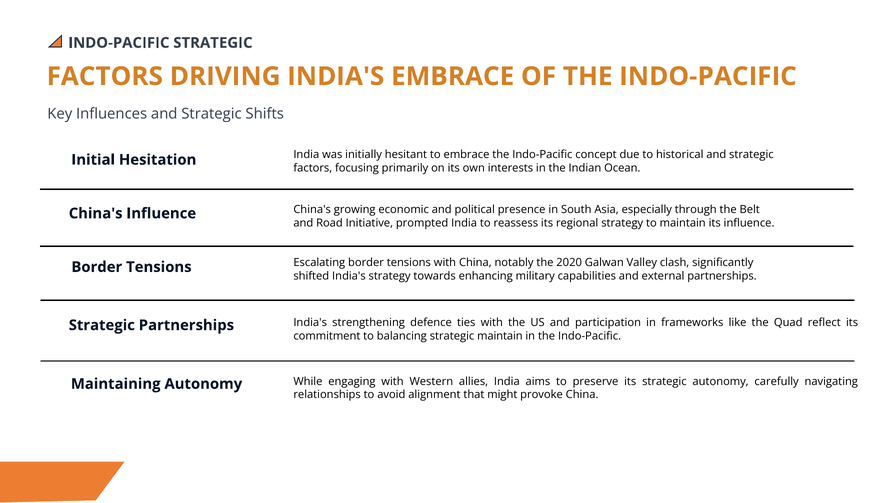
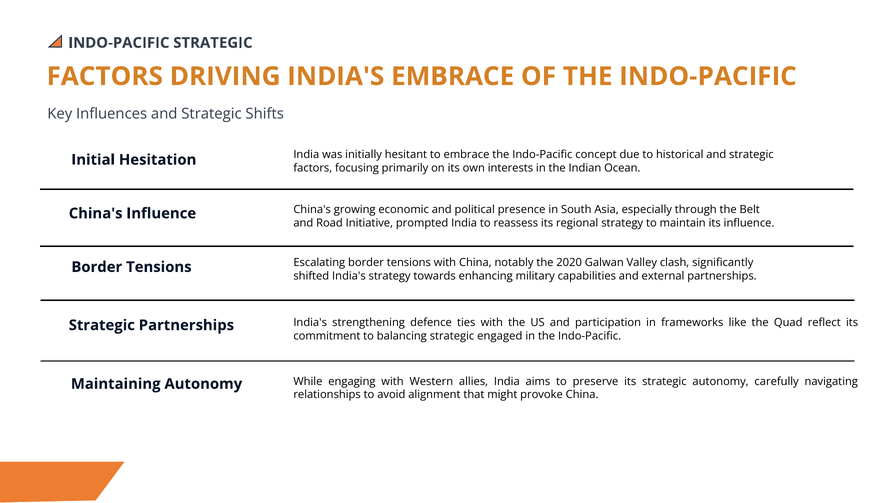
strategic maintain: maintain -> engaged (500, 336)
